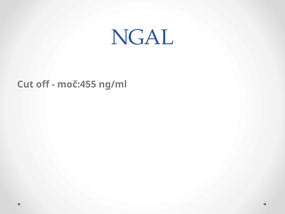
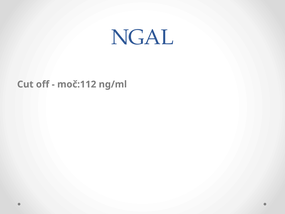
moč:455: moč:455 -> moč:112 (77, 84)
